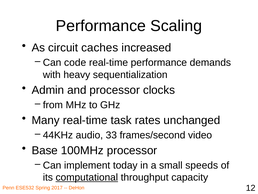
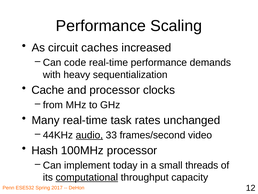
Admin: Admin -> Cache (48, 90)
audio underline: none -> present (89, 135)
Base: Base -> Hash (45, 150)
speeds: speeds -> threads (202, 165)
